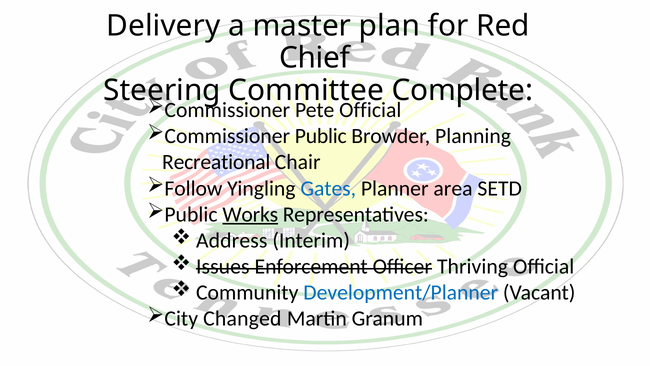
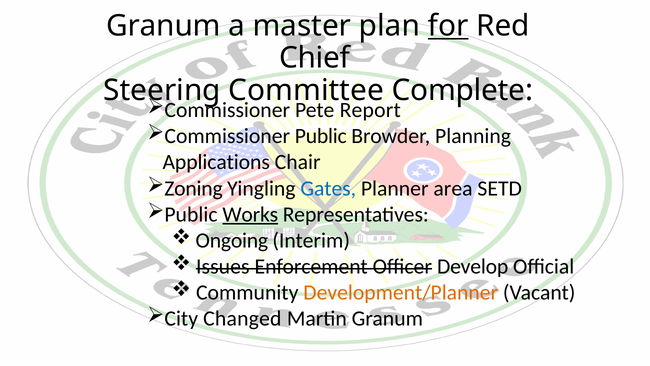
Delivery: Delivery -> Granum (164, 26)
for underline: none -> present (448, 26)
Official: Official -> Report (370, 110)
Recreational: Recreational -> Applications (216, 162)
Follow: Follow -> Zoning (194, 188)
Address: Address -> Ongoing (232, 240)
Thriving: Thriving -> Develop (473, 266)
Development/Planner colour: blue -> orange (401, 292)
